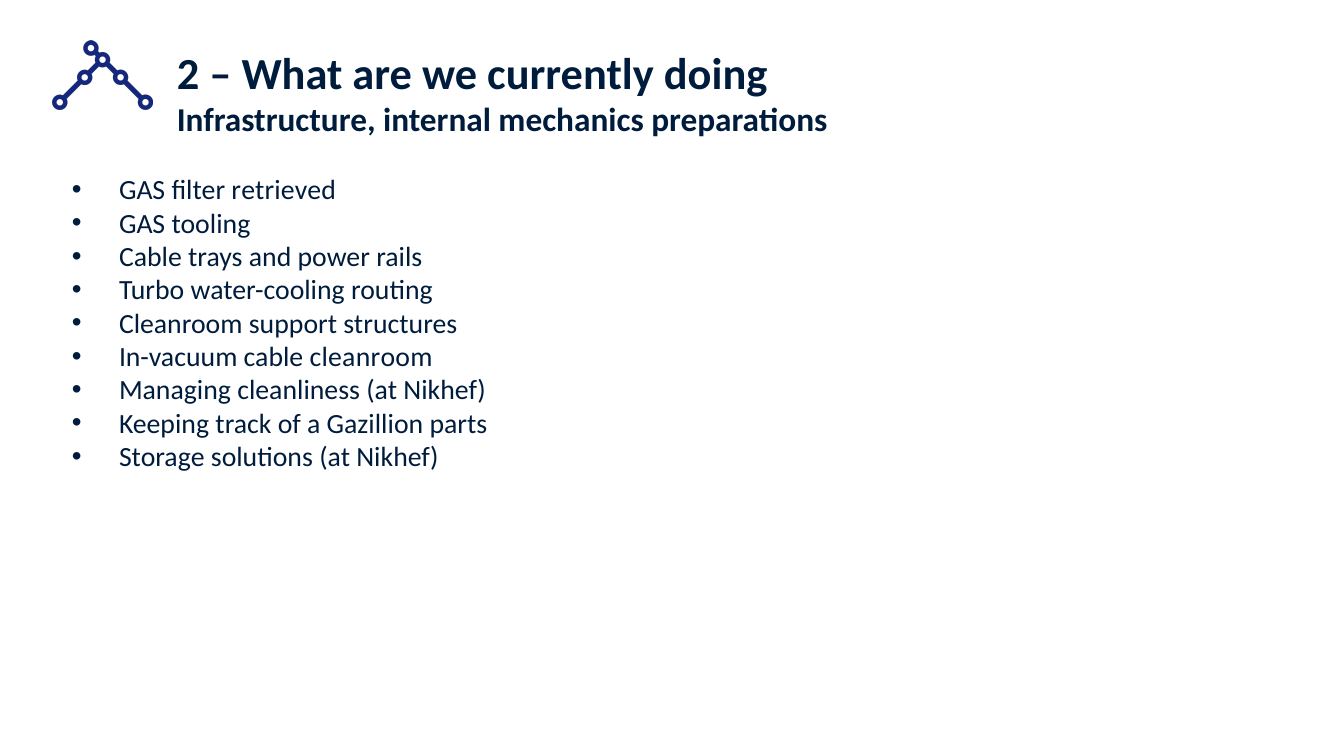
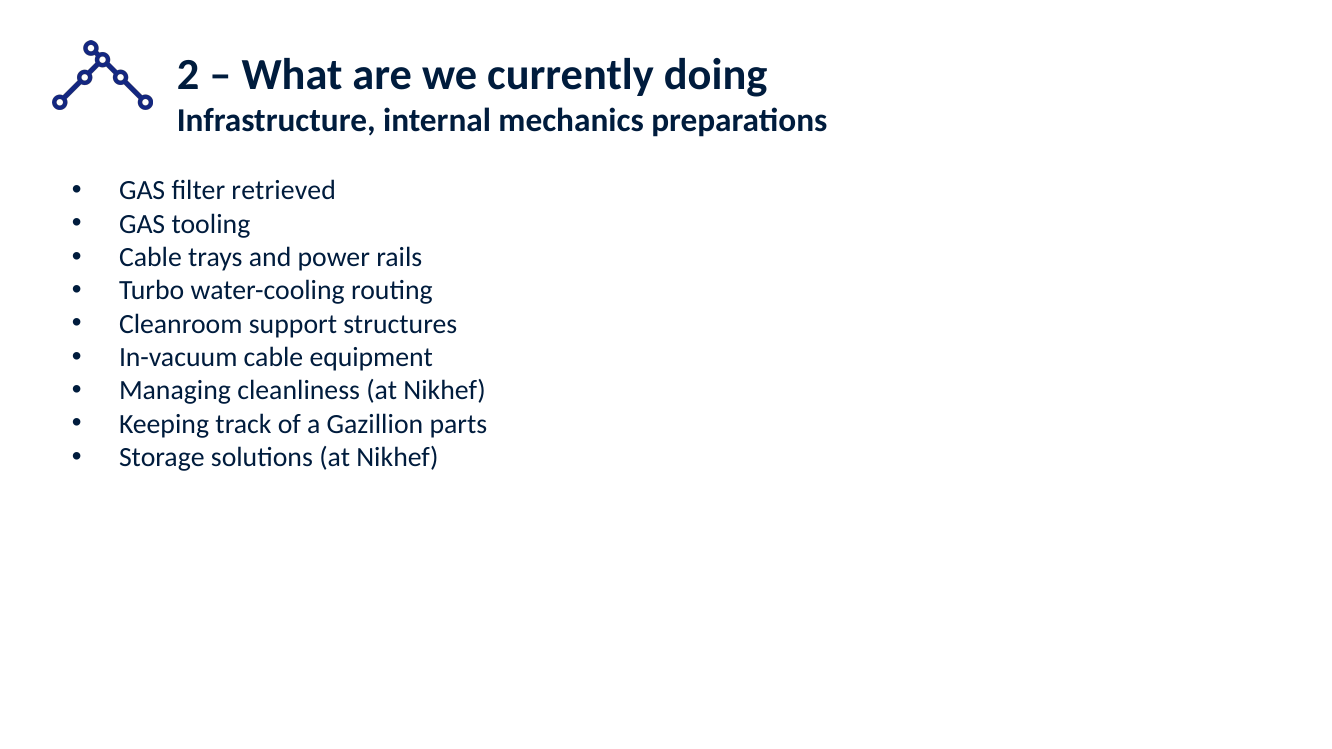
cable cleanroom: cleanroom -> equipment (371, 358)
